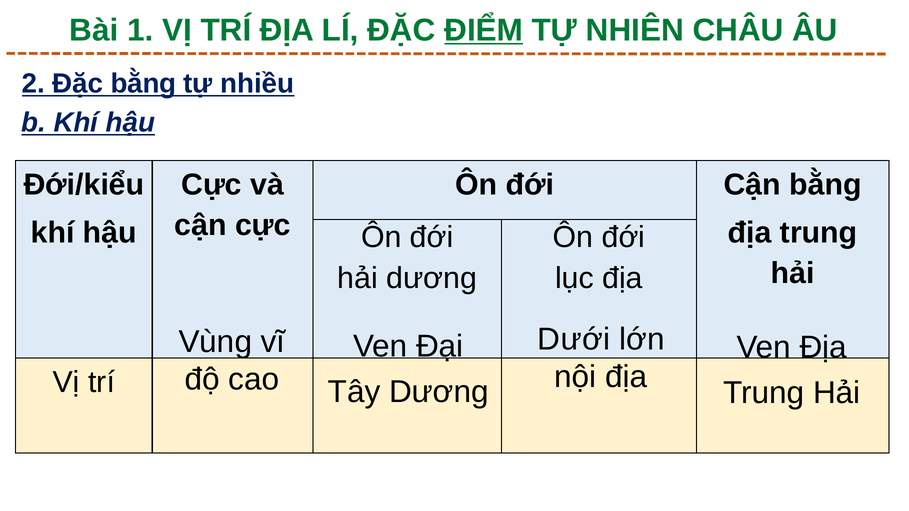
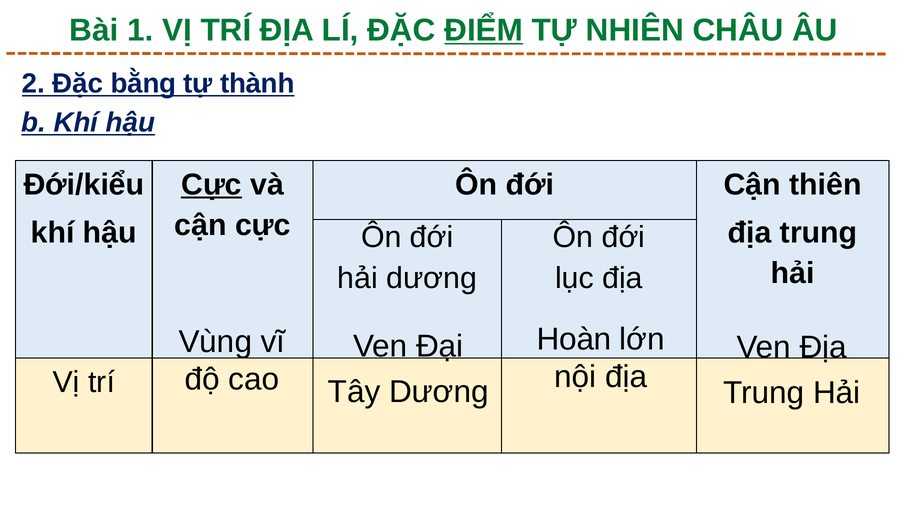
nhiều: nhiều -> thành (257, 84)
Cực underline: none -> present (212, 185)
Cận bằng: bằng -> thiên (825, 185)
Dưới: Dưới -> Hoàn (574, 339)
